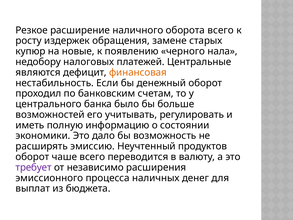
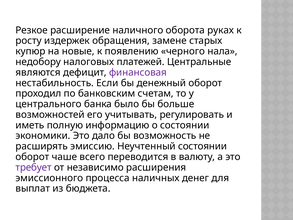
оборота всего: всего -> руках (221, 30)
финансовая colour: orange -> purple (138, 72)
Неучтенный продуктов: продуктов -> состоянии (203, 146)
